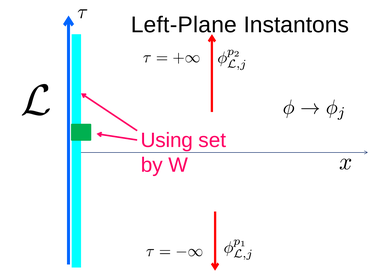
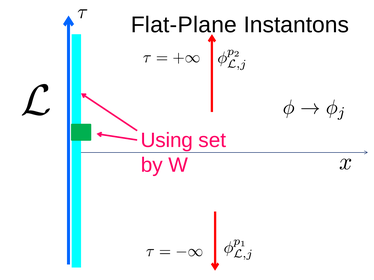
Left-Plane: Left-Plane -> Flat-Plane (184, 25)
